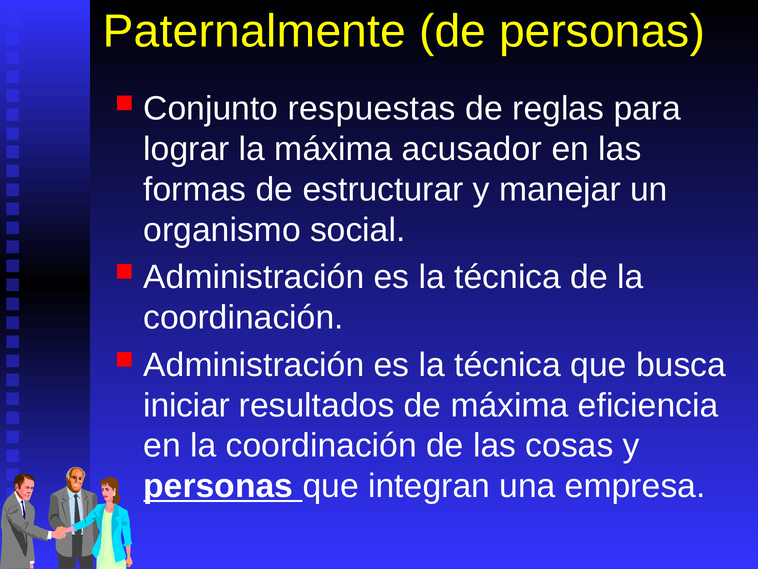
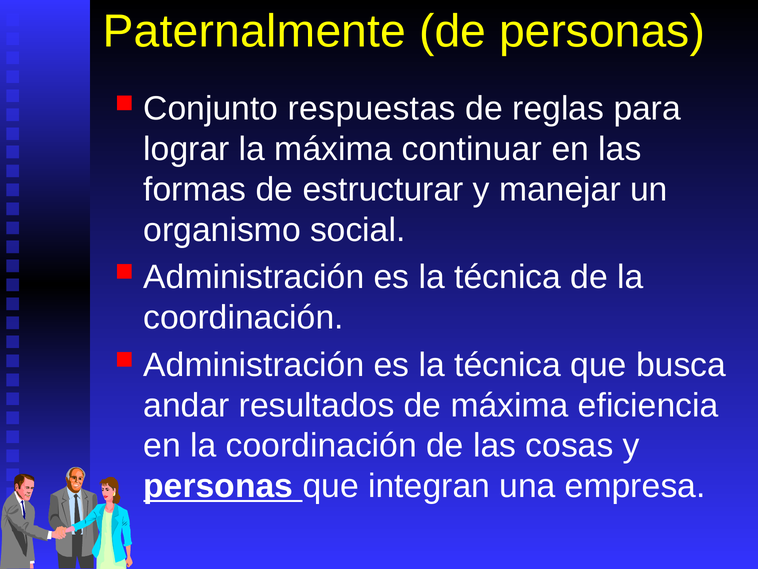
acusador: acusador -> continuar (472, 149)
iniciar: iniciar -> andar (186, 405)
